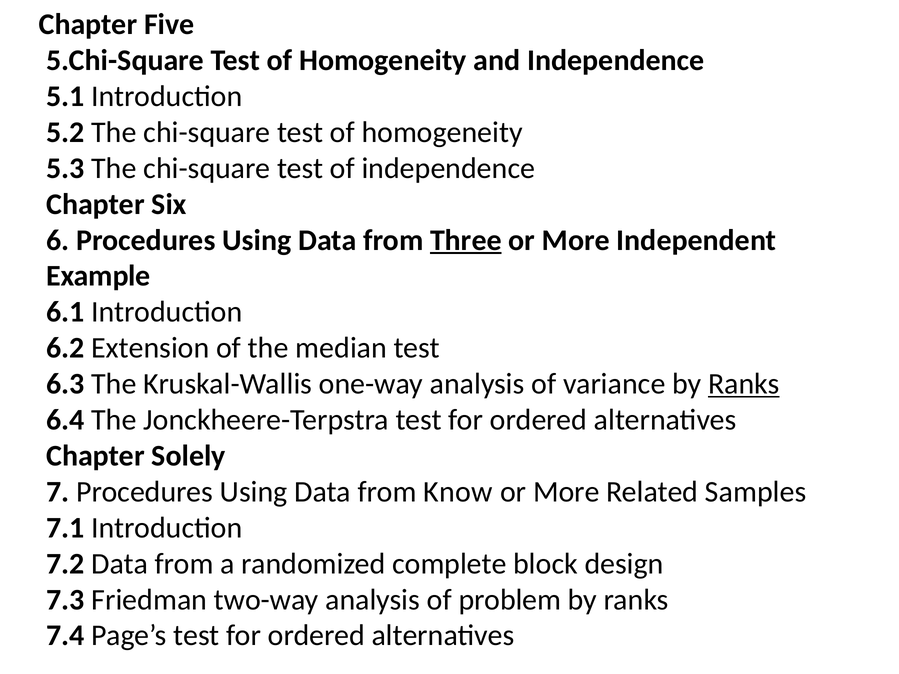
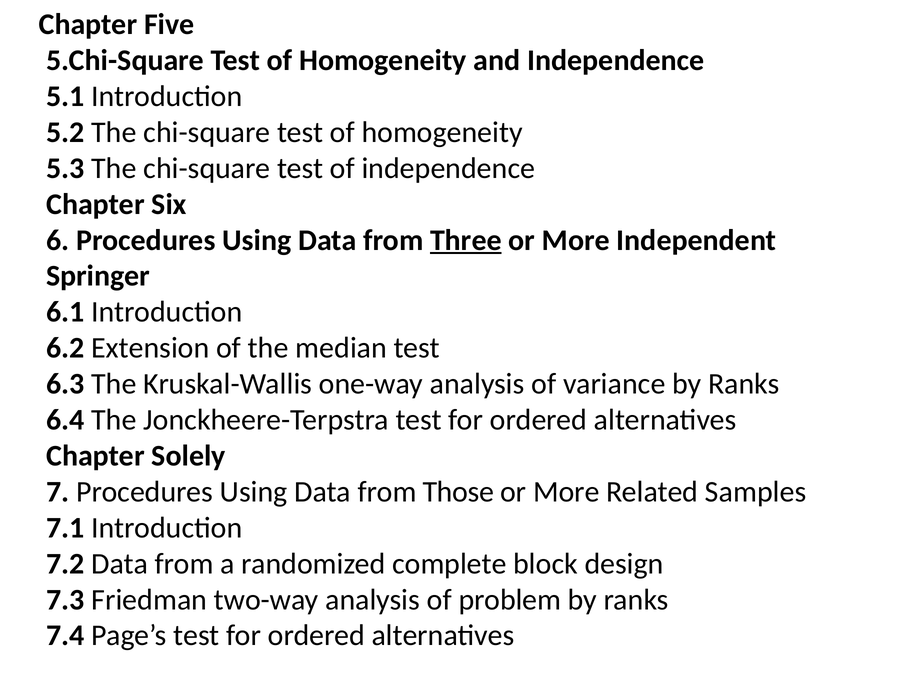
Example: Example -> Springer (98, 276)
Ranks underline: present -> none (744, 384)
Know: Know -> Those (458, 492)
